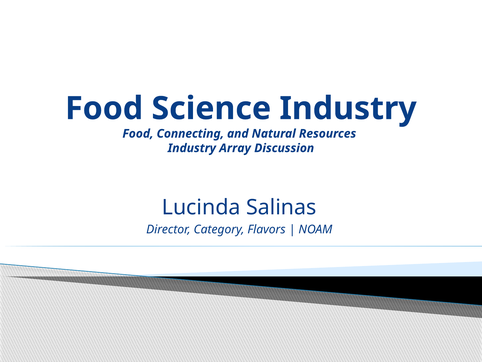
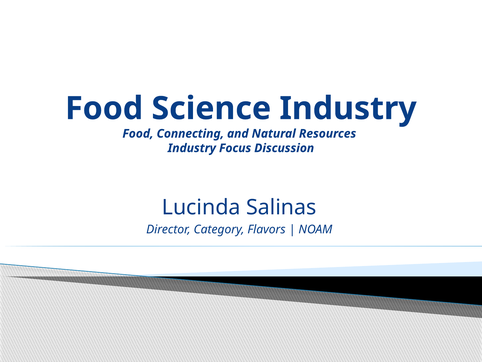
Array: Array -> Focus (235, 148)
